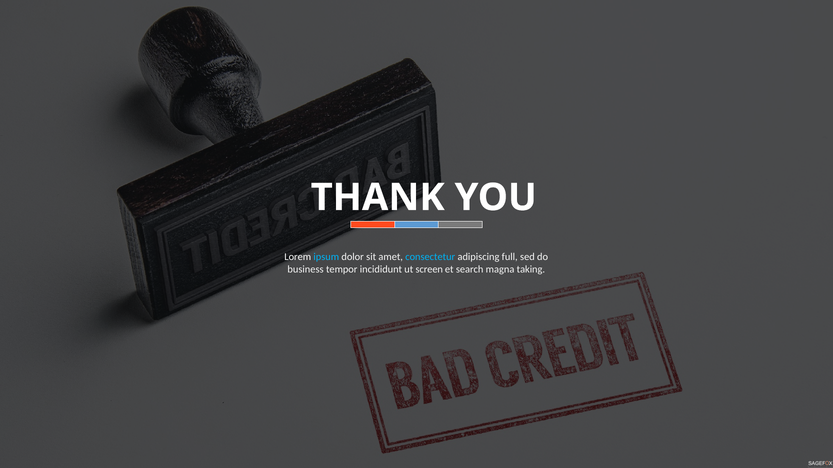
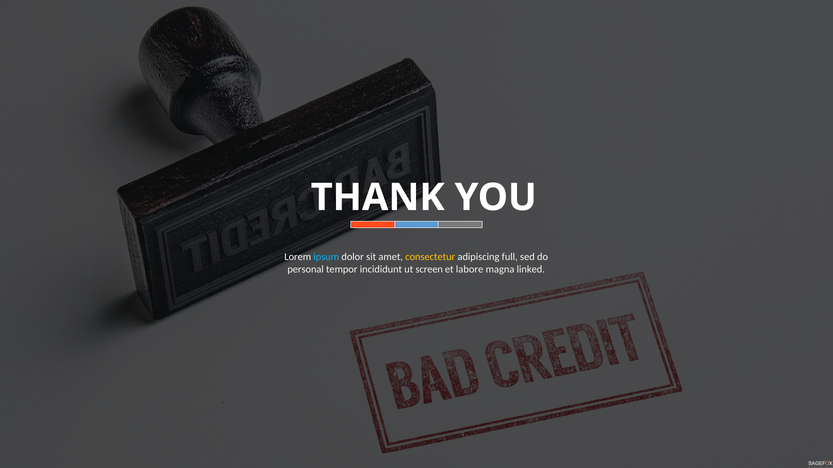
consectetur colour: light blue -> yellow (430, 257)
business: business -> personal (306, 270)
search: search -> labore (470, 270)
taking: taking -> linked (531, 270)
